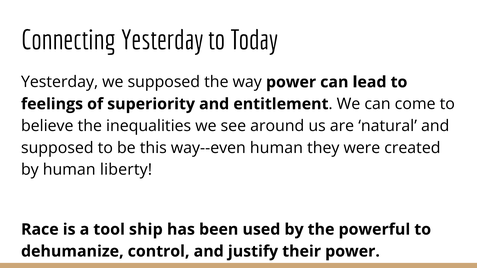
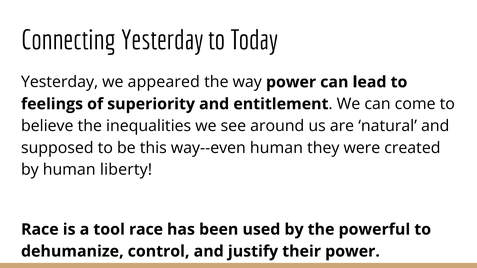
we supposed: supposed -> appeared (164, 82)
tool ship: ship -> race (146, 230)
